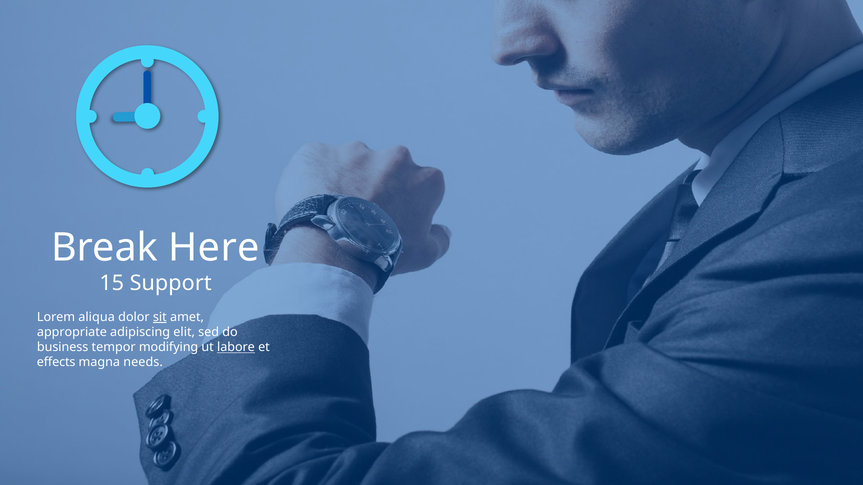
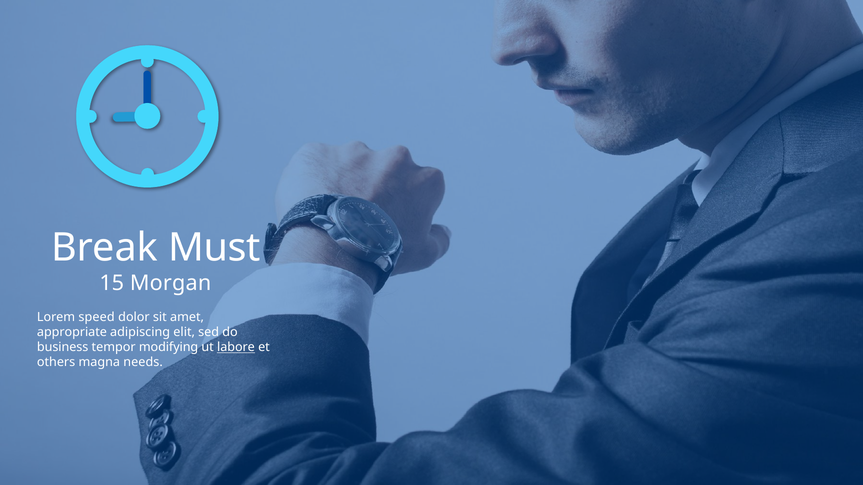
Here: Here -> Must (214, 248)
Support: Support -> Morgan (171, 283)
aliqua: aliqua -> speed (97, 317)
sit underline: present -> none (160, 317)
effects: effects -> others (56, 363)
